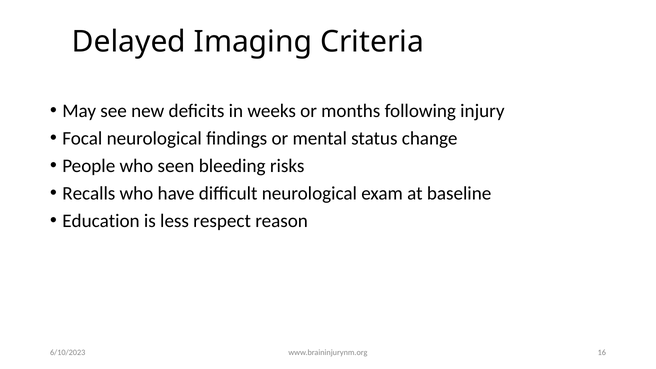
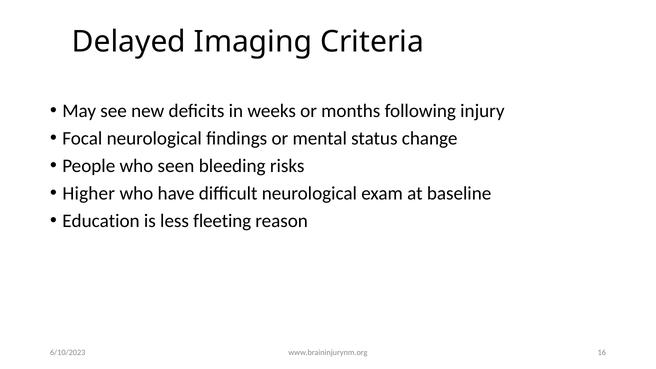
Recalls: Recalls -> Higher (89, 193)
respect: respect -> fleeting (222, 221)
